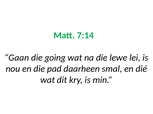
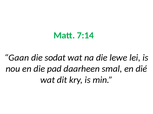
going: going -> sodat (55, 58)
